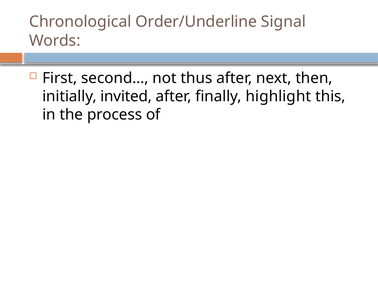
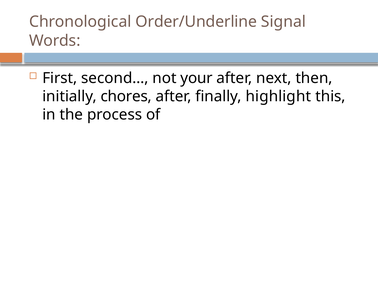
thus: thus -> your (197, 78)
invited: invited -> chores (126, 96)
